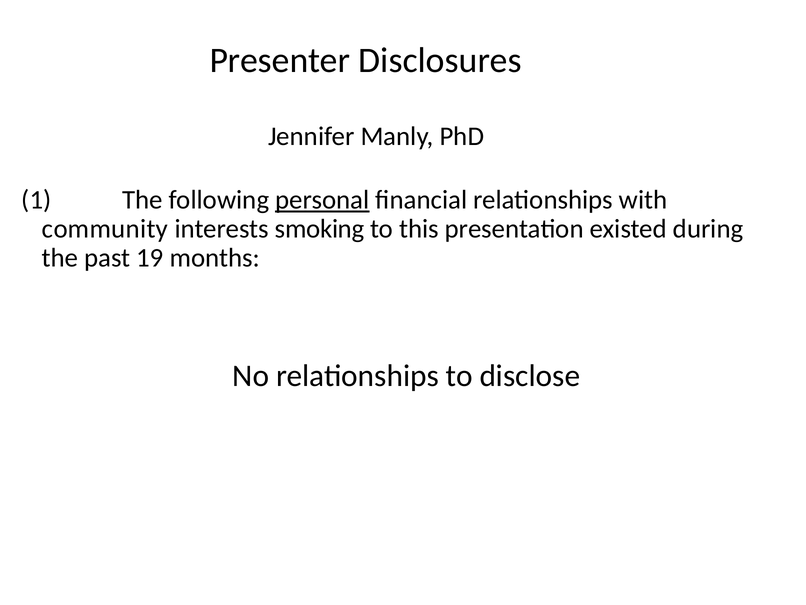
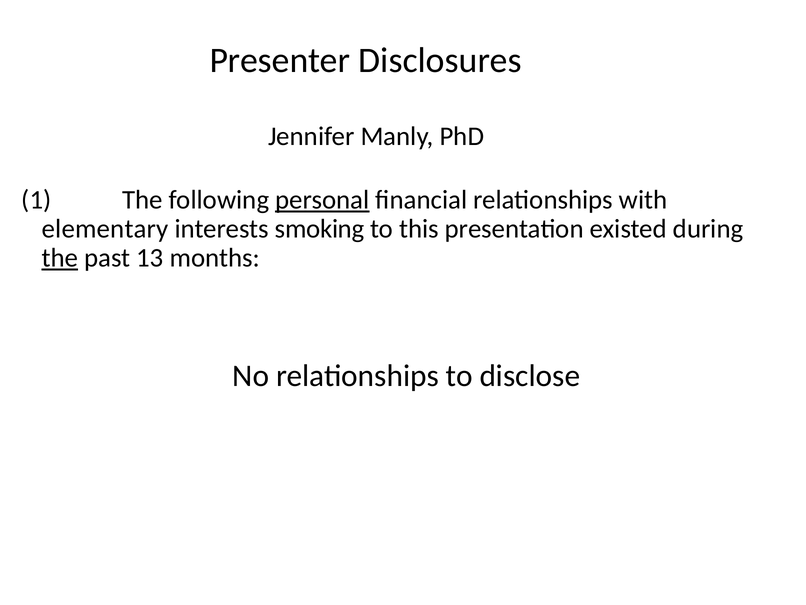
community: community -> elementary (105, 229)
the underline: none -> present (60, 258)
19: 19 -> 13 (150, 258)
